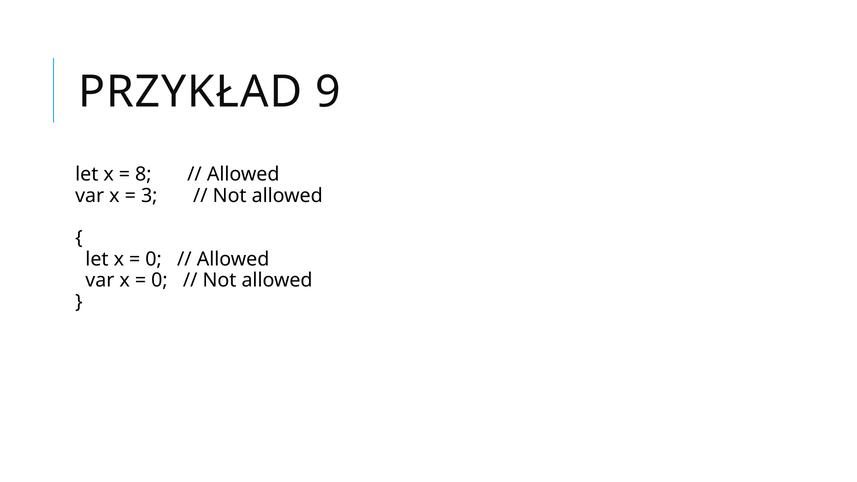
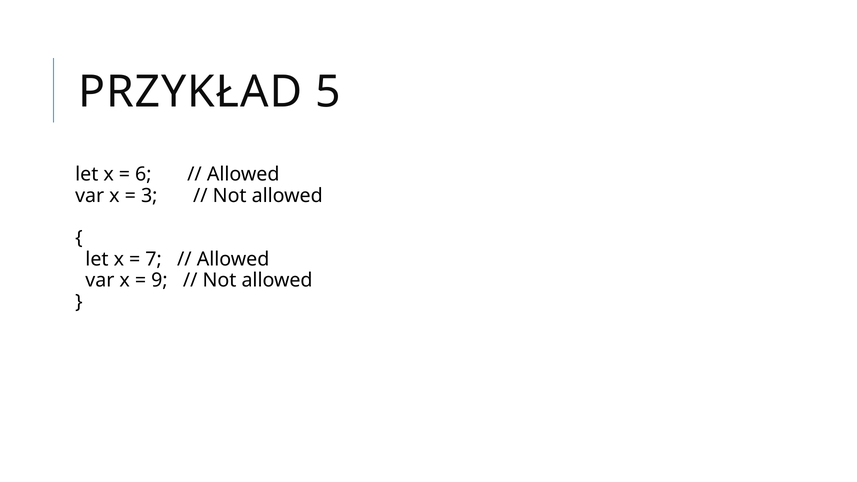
9: 9 -> 5 (328, 92)
8: 8 -> 6 (143, 174)
0: 0 -> 7 (154, 259)
0: 0 -> 9 (159, 280)
